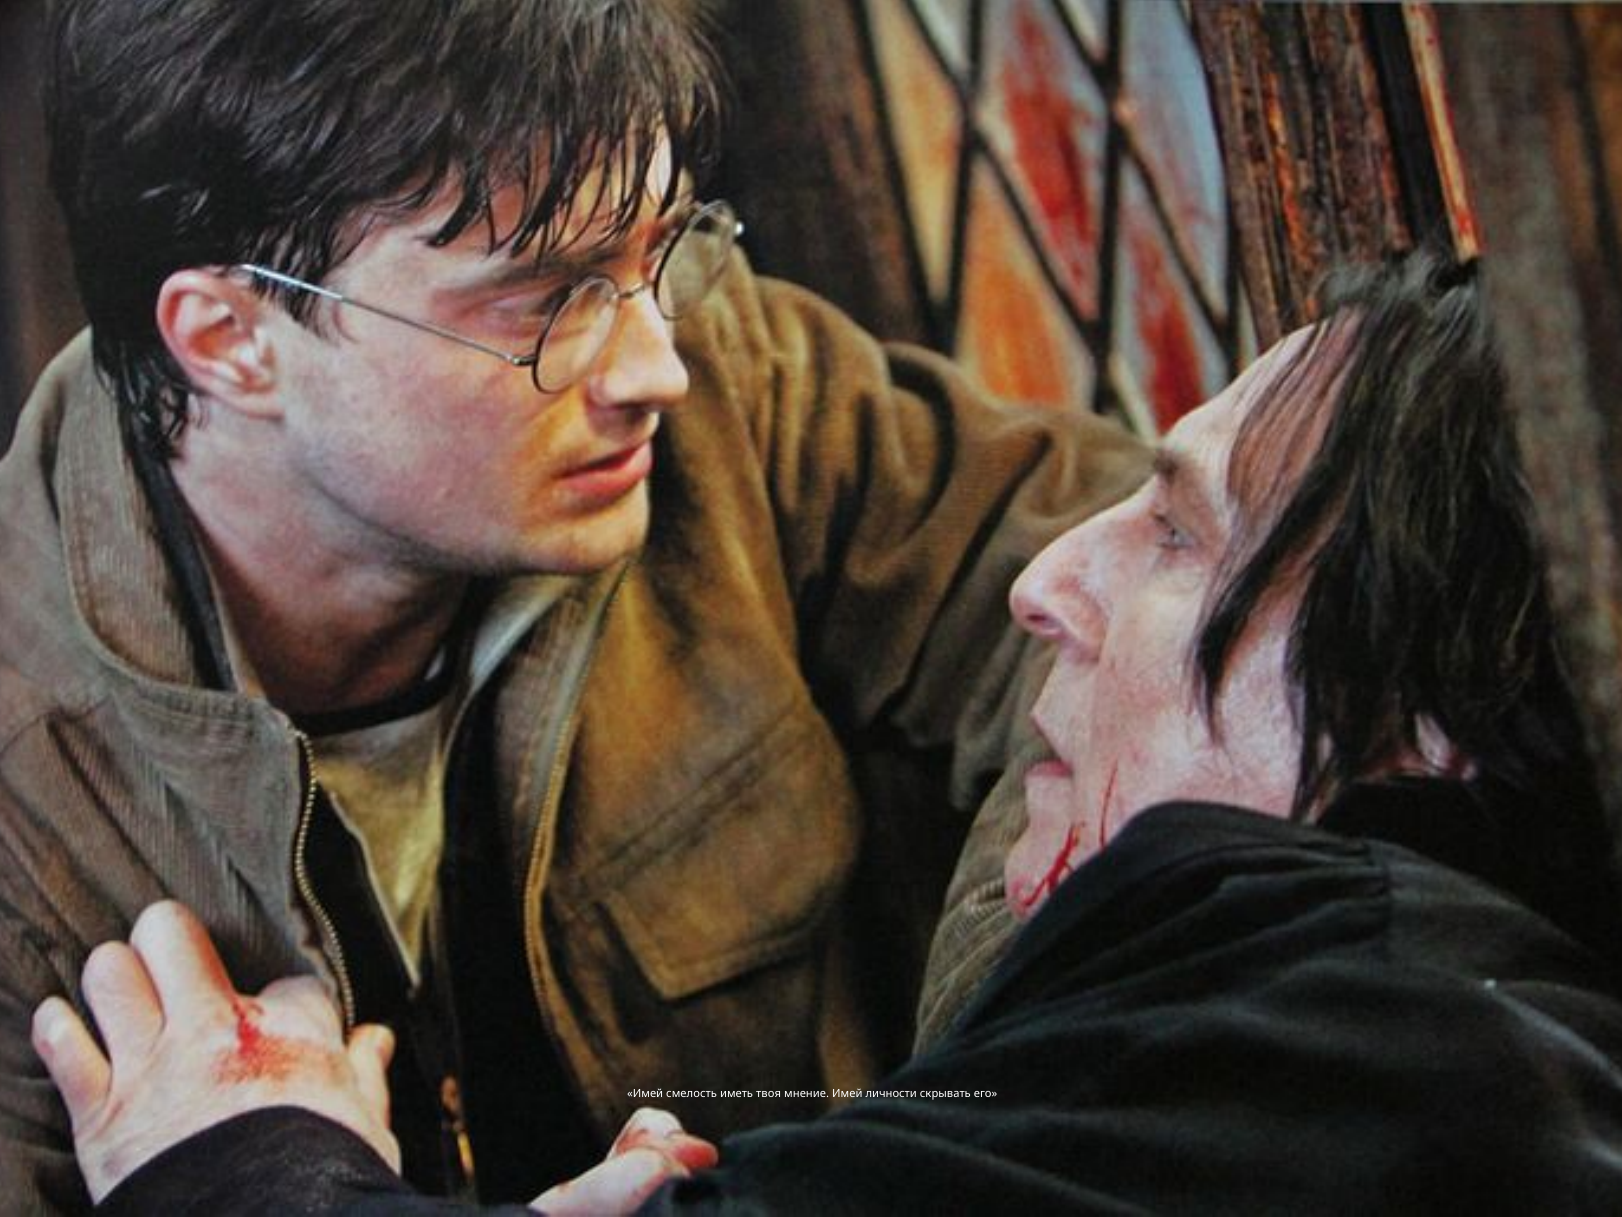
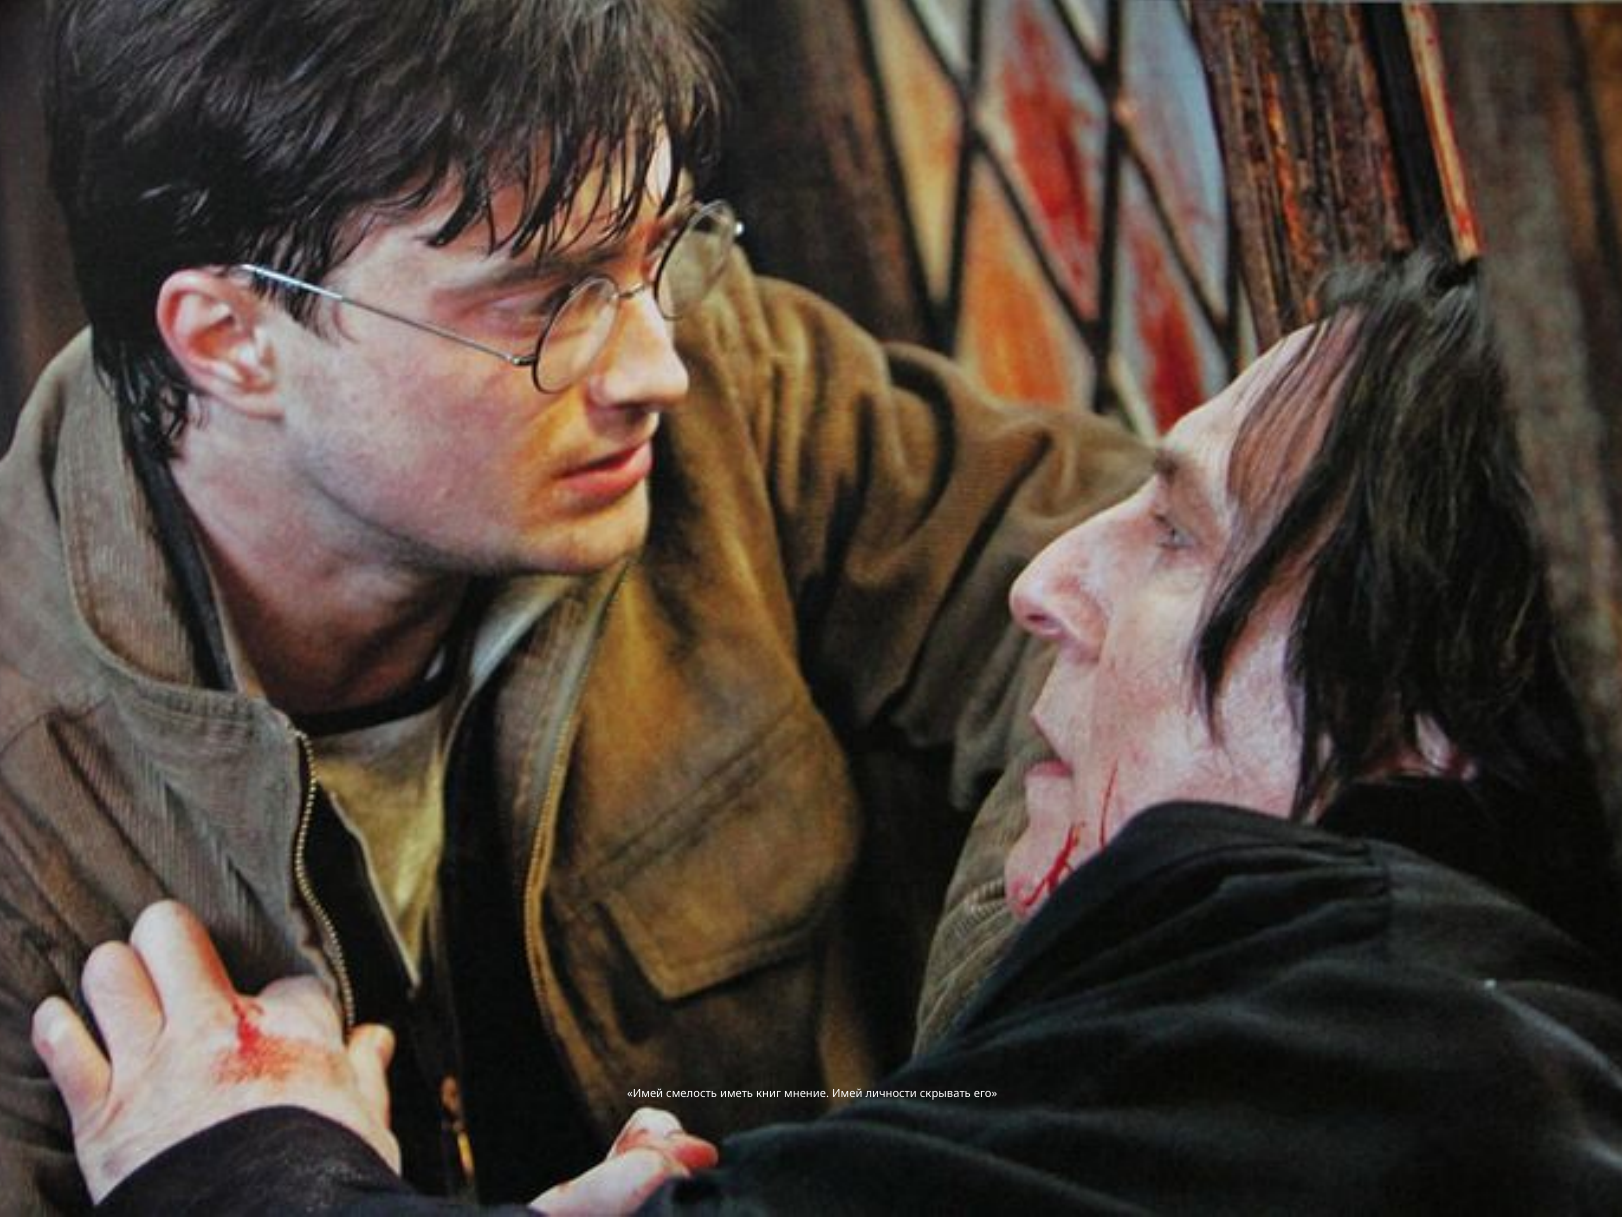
твоя: твоя -> книг (769, 1093)
